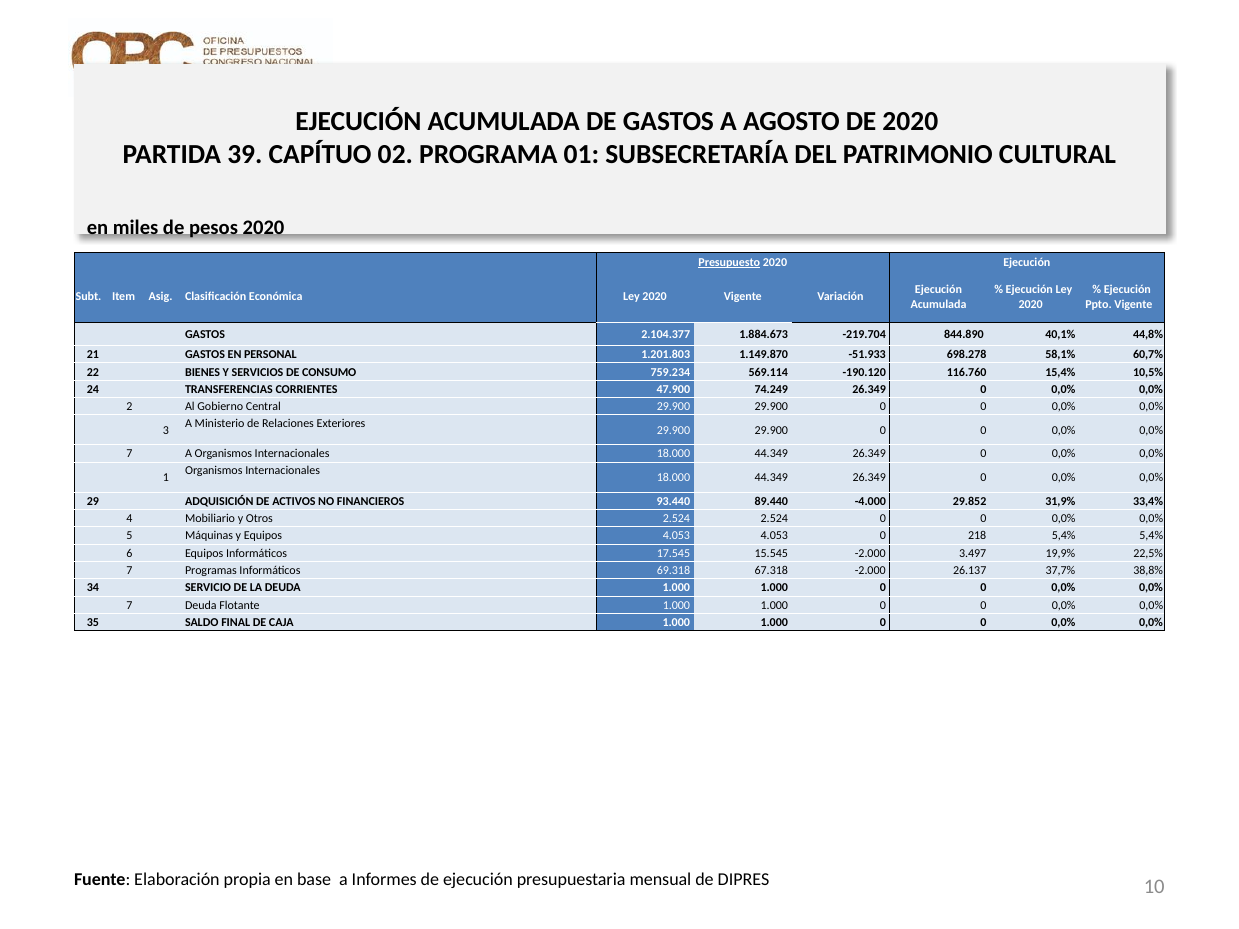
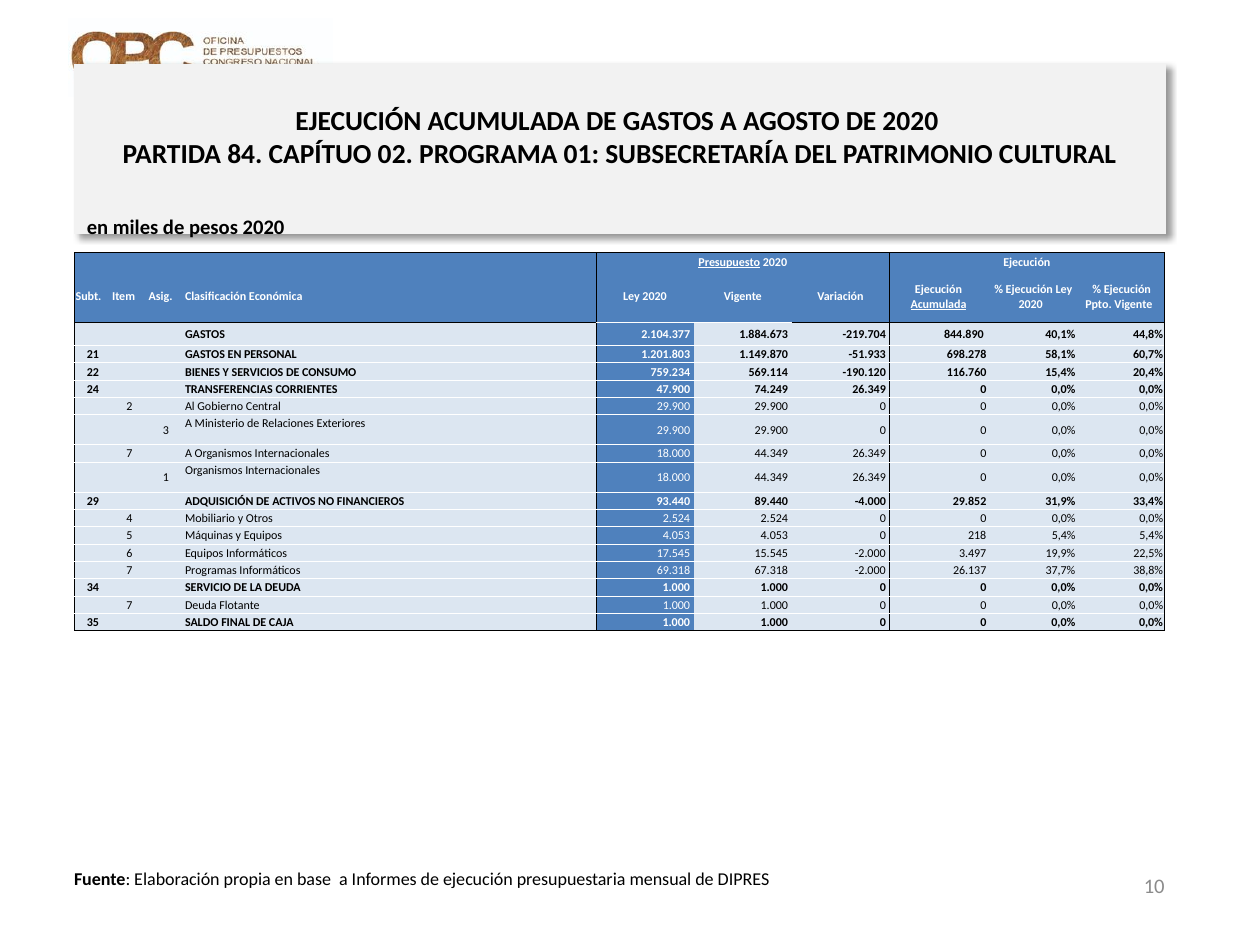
39: 39 -> 84 (245, 155)
Acumulada underline: none -> present (938, 304)
10,5%: 10,5% -> 20,4% (1148, 372)
